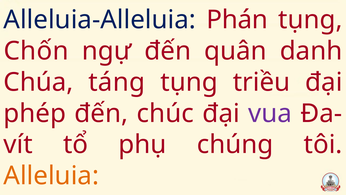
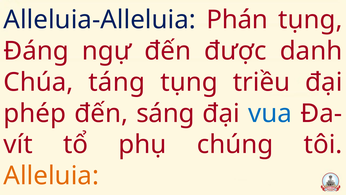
Chốn: Chốn -> Đáng (36, 51)
quân: quân -> được (235, 51)
chúc: chúc -> sáng (165, 113)
vua colour: purple -> blue (270, 113)
